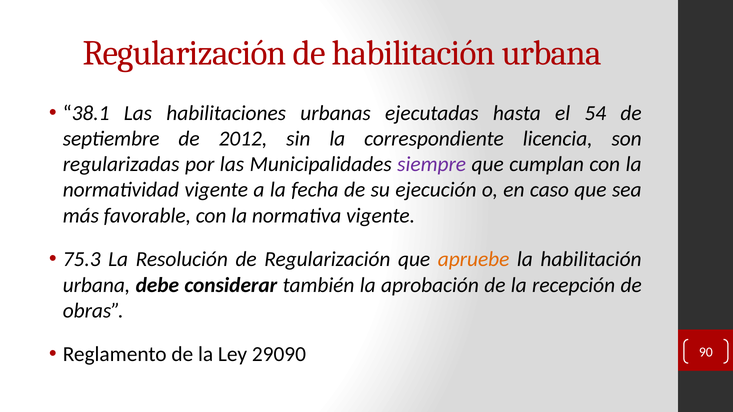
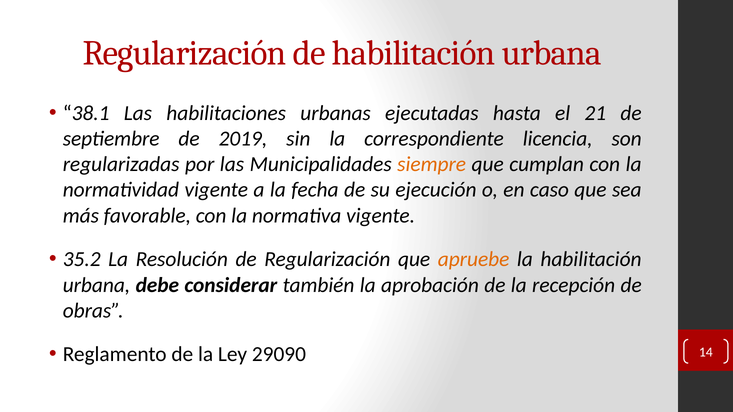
54: 54 -> 21 (595, 113)
2012: 2012 -> 2019 (243, 139)
siempre colour: purple -> orange (432, 164)
75.3: 75.3 -> 35.2 (82, 260)
90: 90 -> 14 (706, 352)
